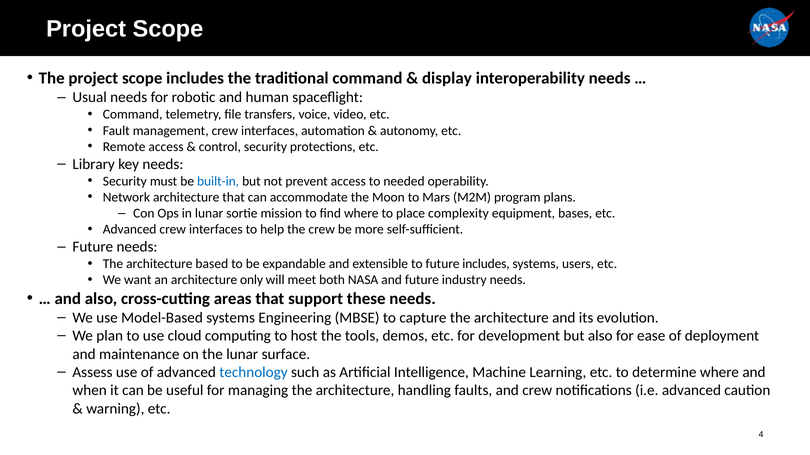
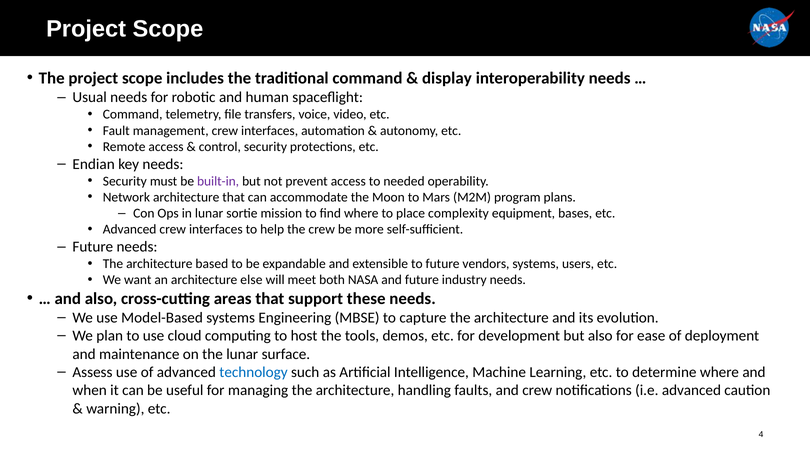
Library: Library -> Endian (94, 164)
built-in colour: blue -> purple (218, 181)
future includes: includes -> vendors (486, 264)
only: only -> else (251, 280)
